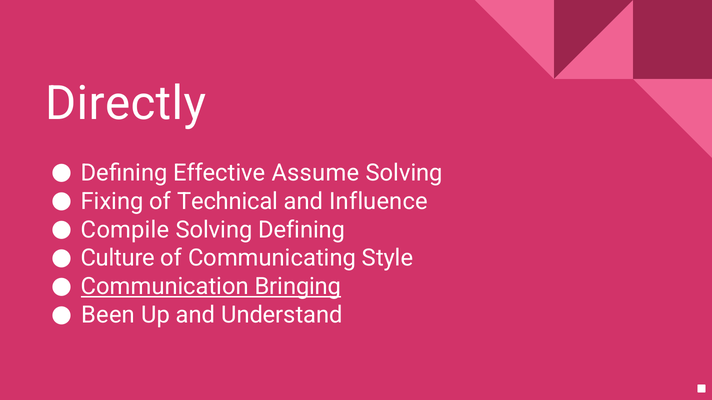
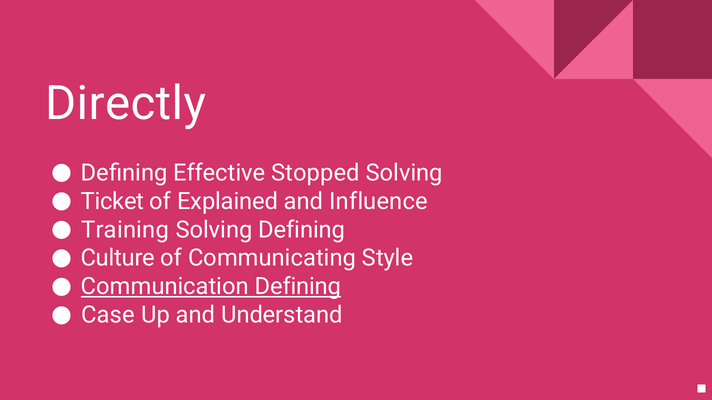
Assume: Assume -> Stopped (315, 173)
Fixing: Fixing -> Ticket (112, 202)
Technical: Technical -> Explained (228, 202)
Compile: Compile -> Training (125, 230)
Communication Bringing: Bringing -> Defining (298, 287)
Been: Been -> Case (108, 315)
